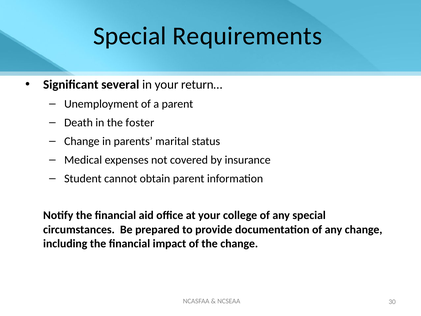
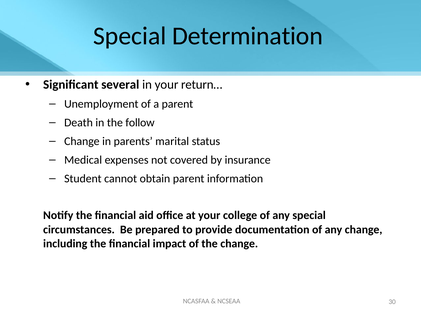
Requirements: Requirements -> Determination (247, 36)
foster: foster -> follow (140, 122)
